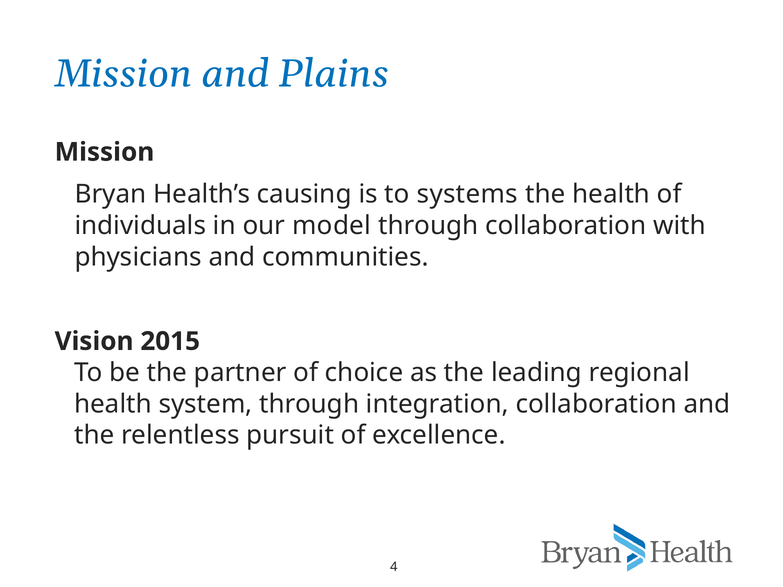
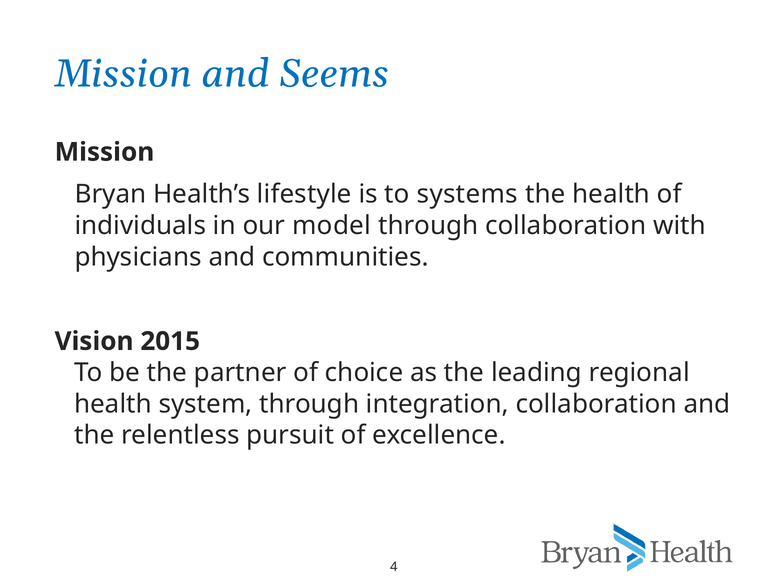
Plains: Plains -> Seems (334, 74)
causing: causing -> lifestyle (304, 194)
